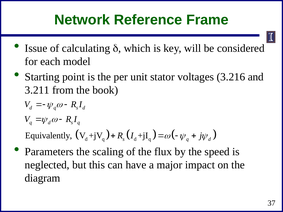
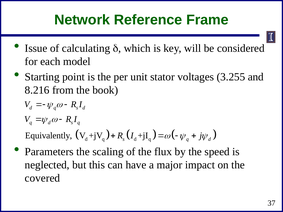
3.216: 3.216 -> 3.255 (231, 77)
3.211: 3.211 -> 8.216 (37, 90)
diagram: diagram -> covered (42, 178)
